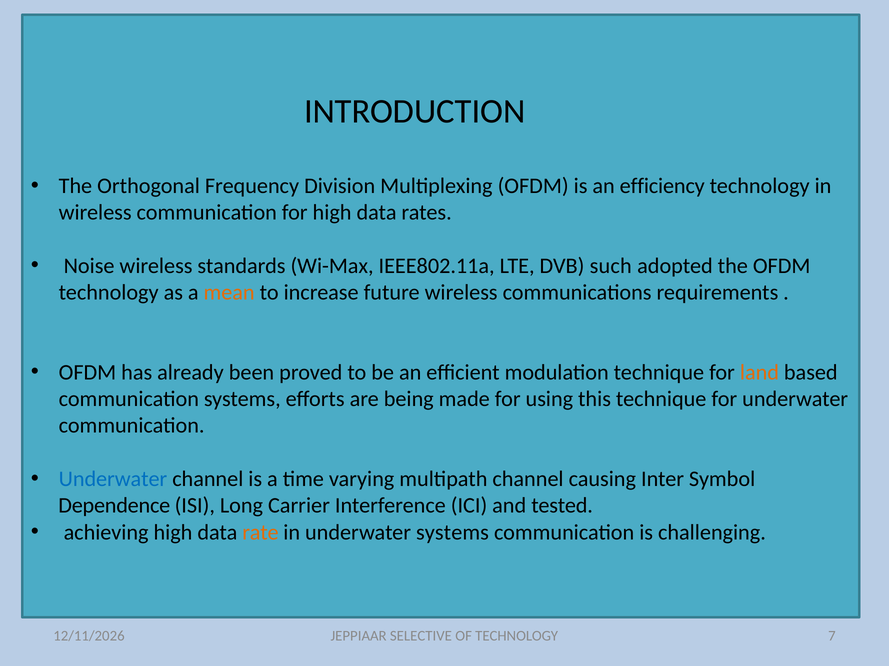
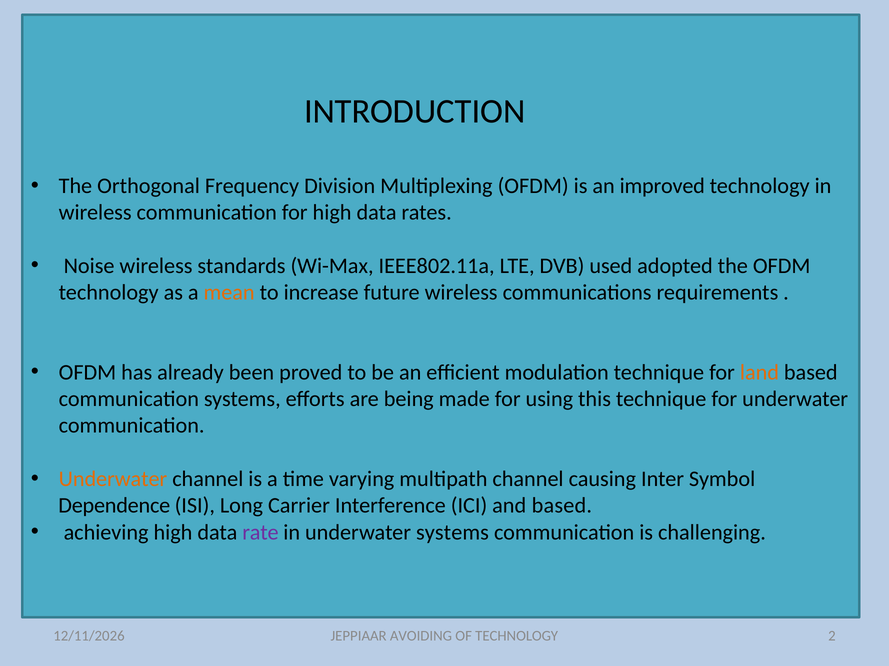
efficiency: efficiency -> improved (662, 186)
such: such -> used (611, 266)
Underwater colour: blue -> orange (113, 479)
and tested: tested -> based (562, 506)
rate colour: orange -> purple (260, 533)
SELECTIVE: SELECTIVE -> AVOIDING (421, 637)
7: 7 -> 2 (832, 637)
